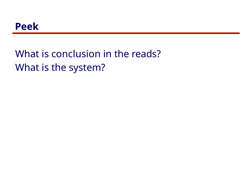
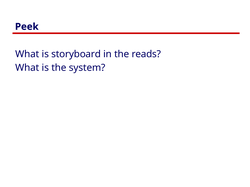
conclusion: conclusion -> storyboard (76, 54)
